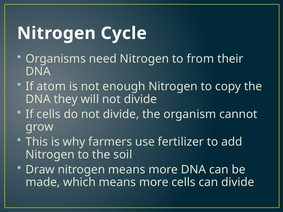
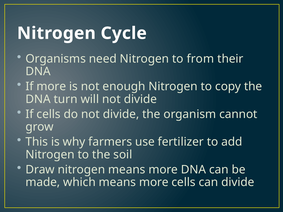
If atom: atom -> more (51, 87)
they: they -> turn (66, 99)
